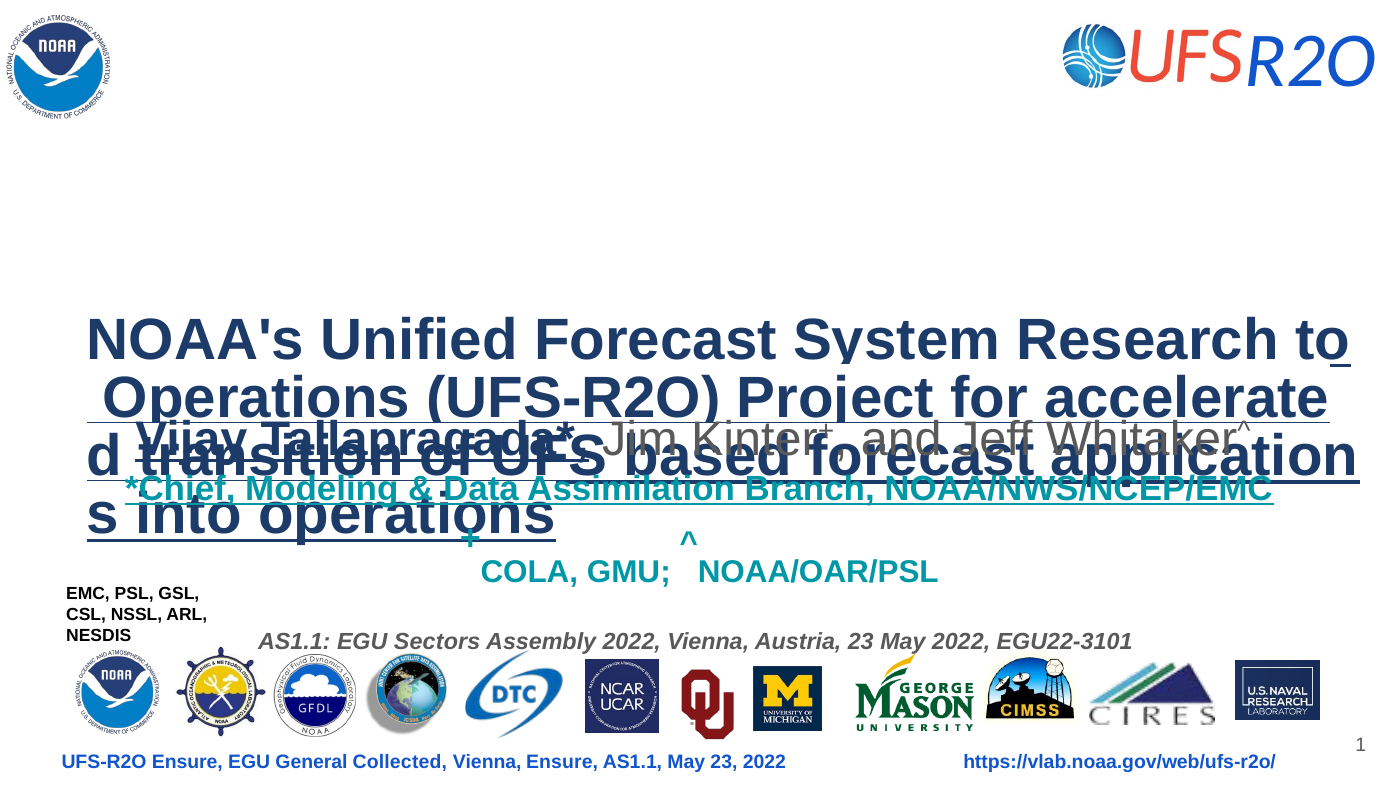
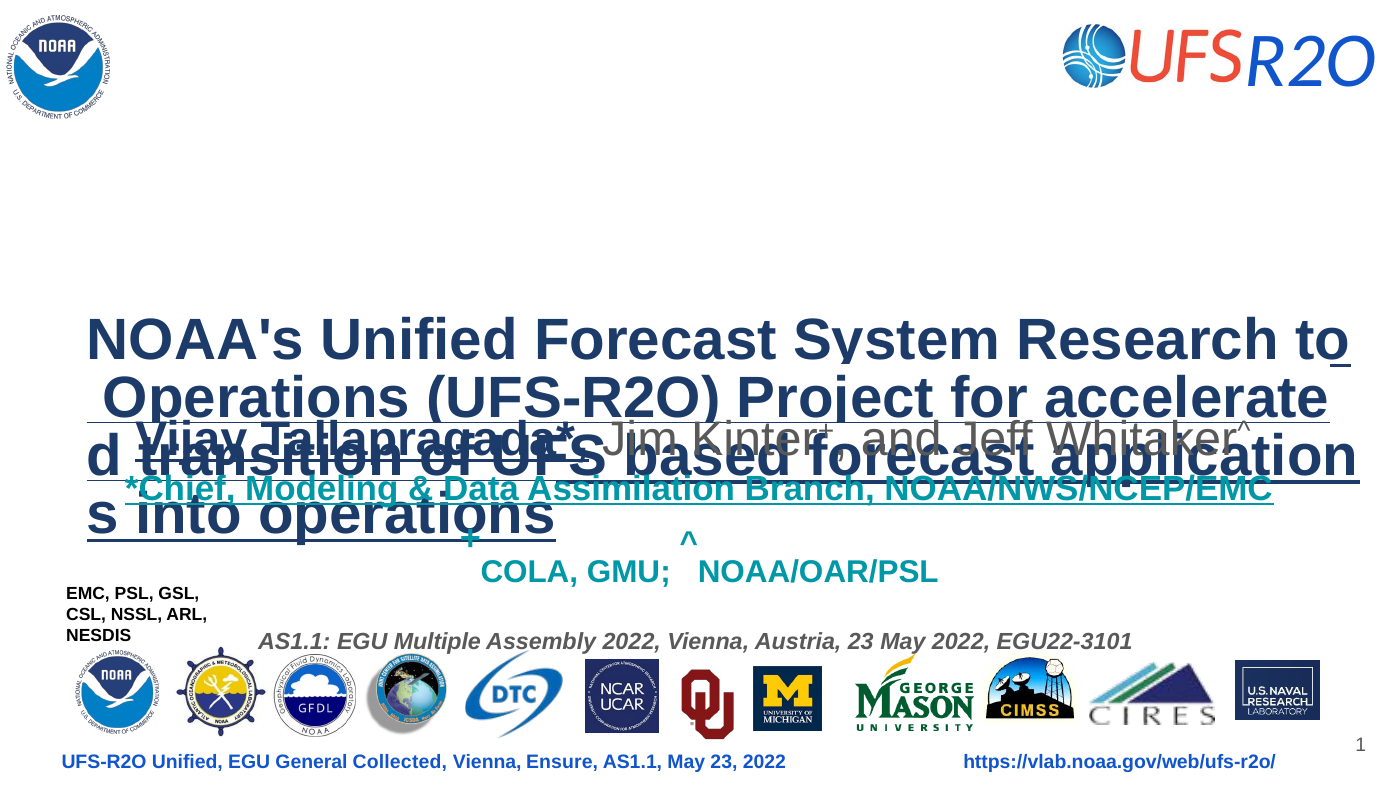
Sectors: Sectors -> Multiple (437, 642)
UFS-R2O Ensure: Ensure -> Unified (187, 762)
